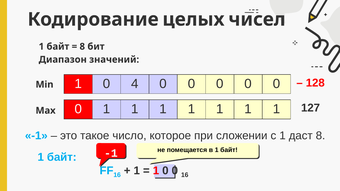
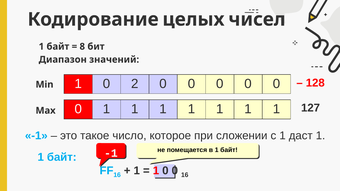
4: 4 -> 2 (135, 84)
даст 8: 8 -> 1 (320, 136)
